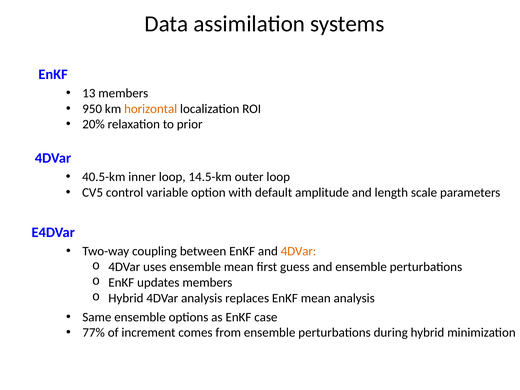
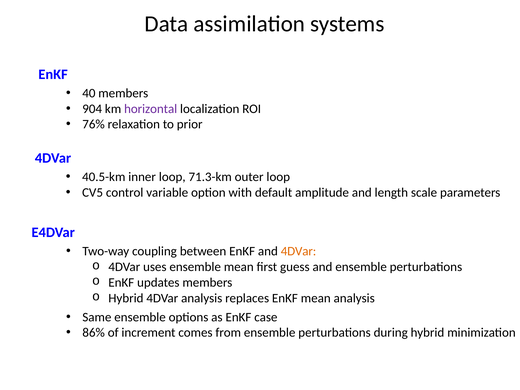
13: 13 -> 40 (89, 93)
950: 950 -> 904 (92, 109)
horizontal colour: orange -> purple (151, 109)
20%: 20% -> 76% (93, 124)
14.5-km: 14.5-km -> 71.3-km (210, 177)
77%: 77% -> 86% (94, 333)
